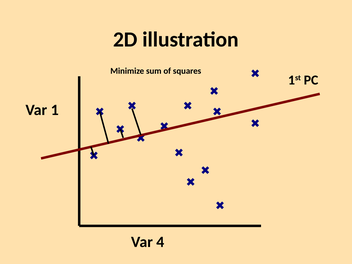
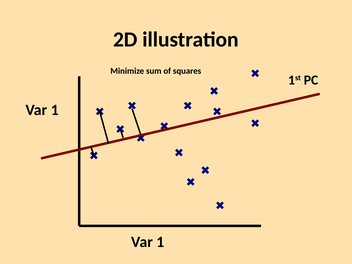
4: 4 -> 1 (160, 242)
